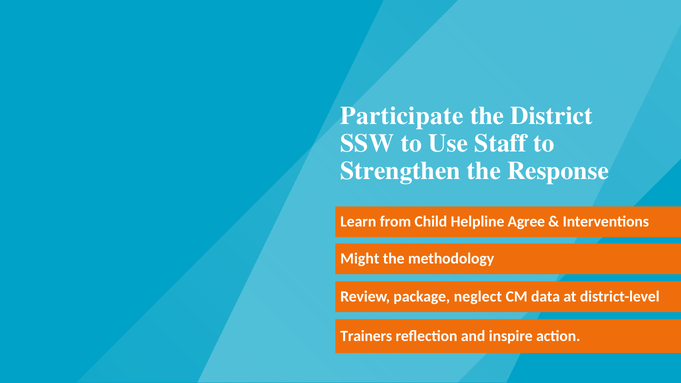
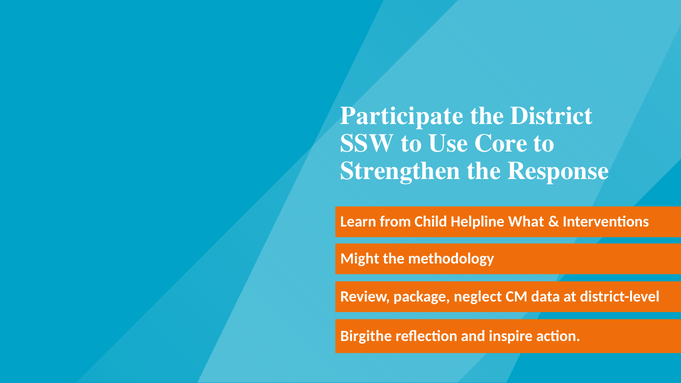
Staff: Staff -> Core (501, 143)
Agree: Agree -> What (526, 222)
Trainers: Trainers -> Birgithe (366, 336)
